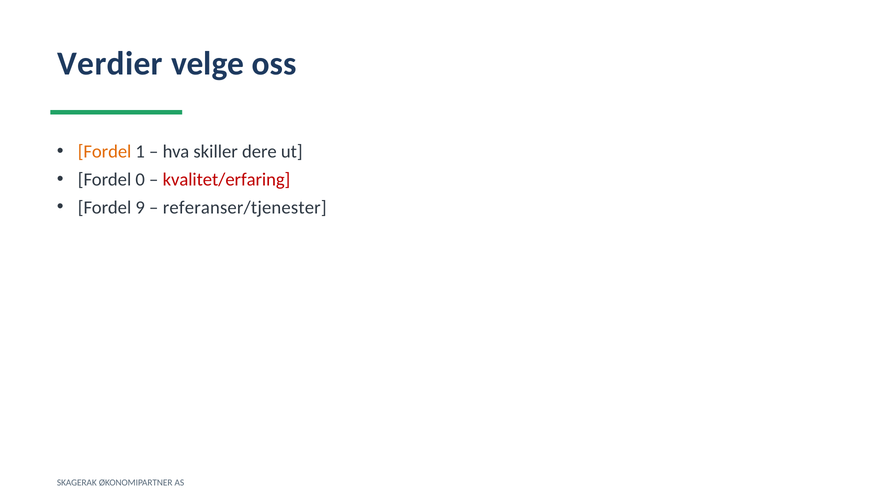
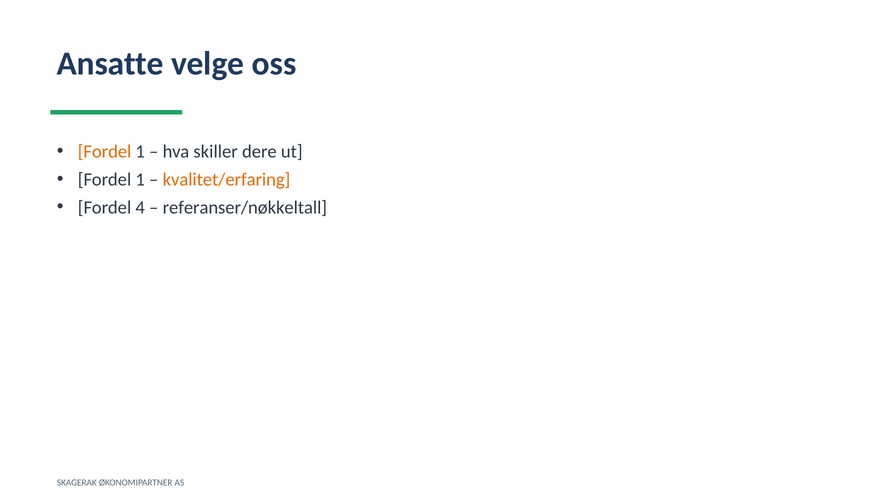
Verdier: Verdier -> Ansatte (110, 64)
0: 0 -> 1 (140, 179)
kvalitet/erfaring colour: red -> orange (226, 179)
9: 9 -> 4 (140, 207)
referanser/tjenester: referanser/tjenester -> referanser/nøkkeltall (245, 207)
